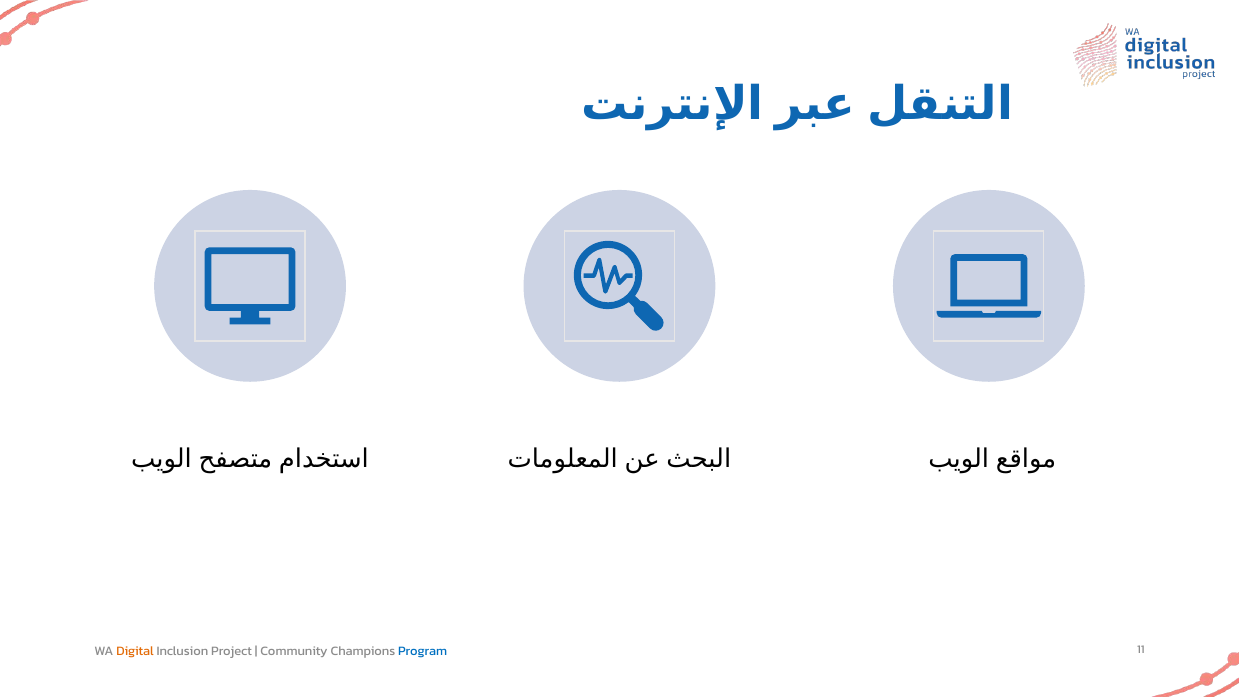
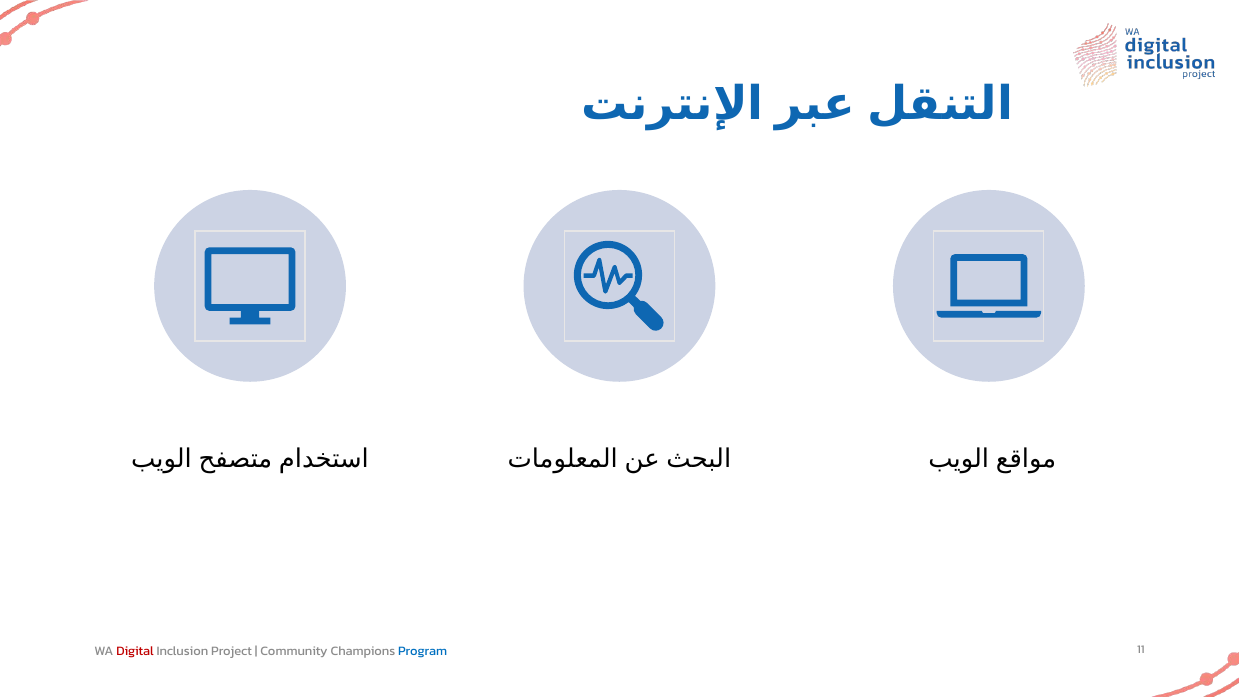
Digital colour: orange -> red (135, 651)
